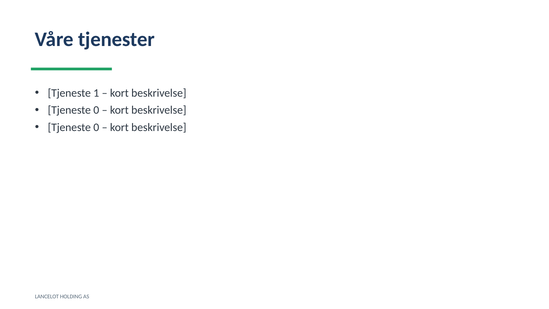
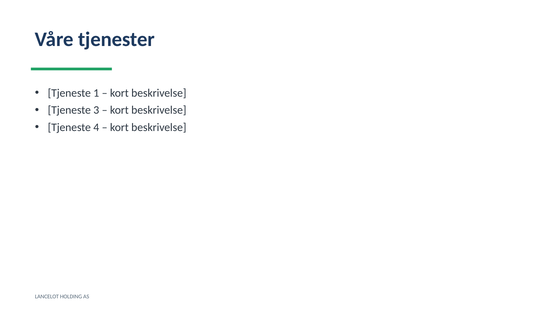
0: 0 -> 3 (96, 110)
0: 0 -> 4 (96, 127)
